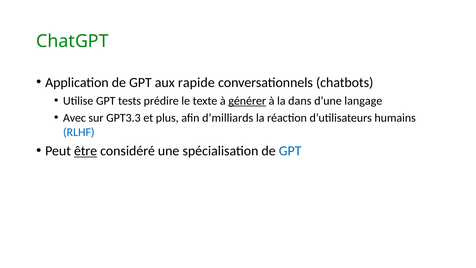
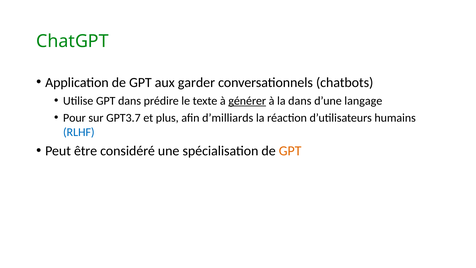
rapide: rapide -> garder (196, 82)
GPT tests: tests -> dans (130, 101)
Avec: Avec -> Pour (74, 118)
GPT3.3: GPT3.3 -> GPT3.7 (123, 118)
être underline: present -> none (86, 151)
GPT colour: blue -> orange (290, 151)
